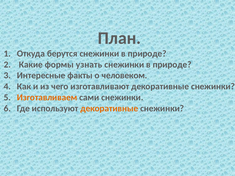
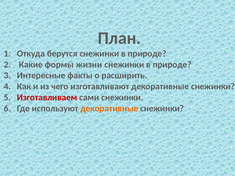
узнать: узнать -> жизни (89, 65)
человеком: человеком -> расширить (124, 76)
Изготавливаем colour: orange -> red (47, 98)
